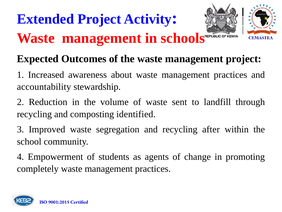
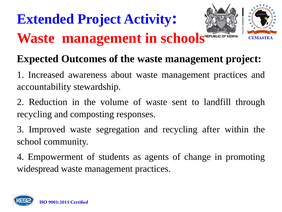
identified: identified -> responses (136, 114)
completely: completely -> widespread (38, 168)
